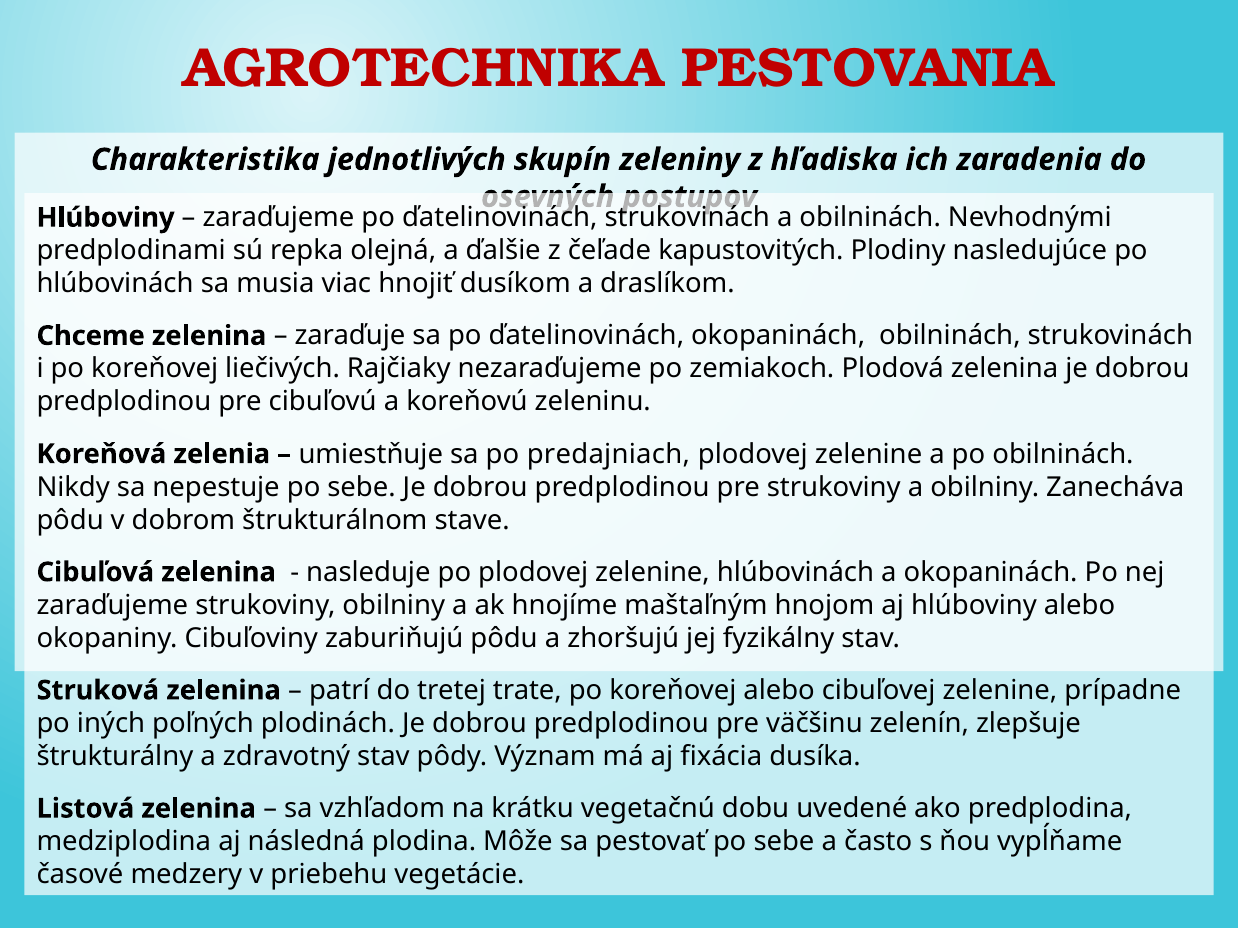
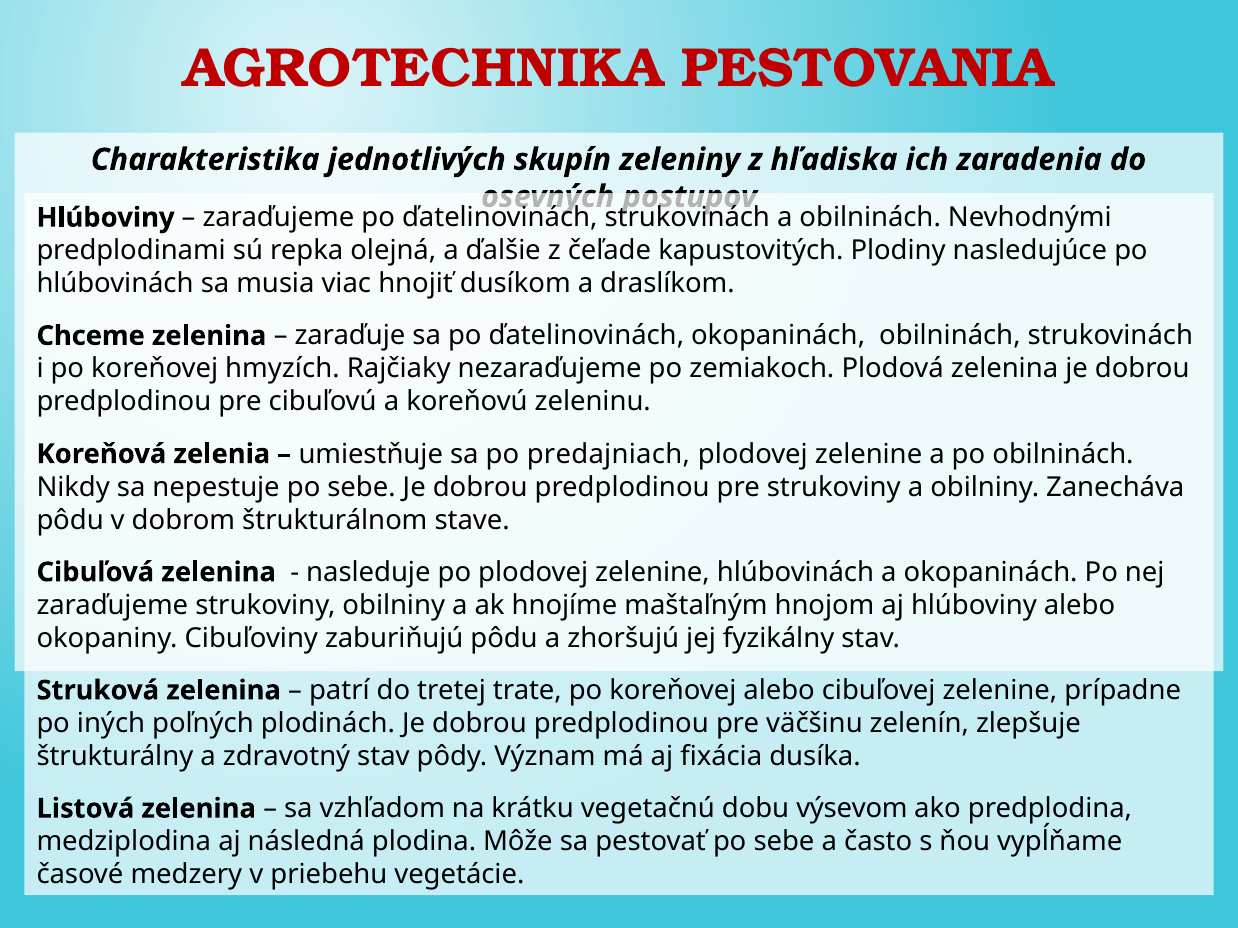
liečivých: liečivých -> hmyzích (282, 369)
uvedené: uvedené -> výsevom (852, 809)
